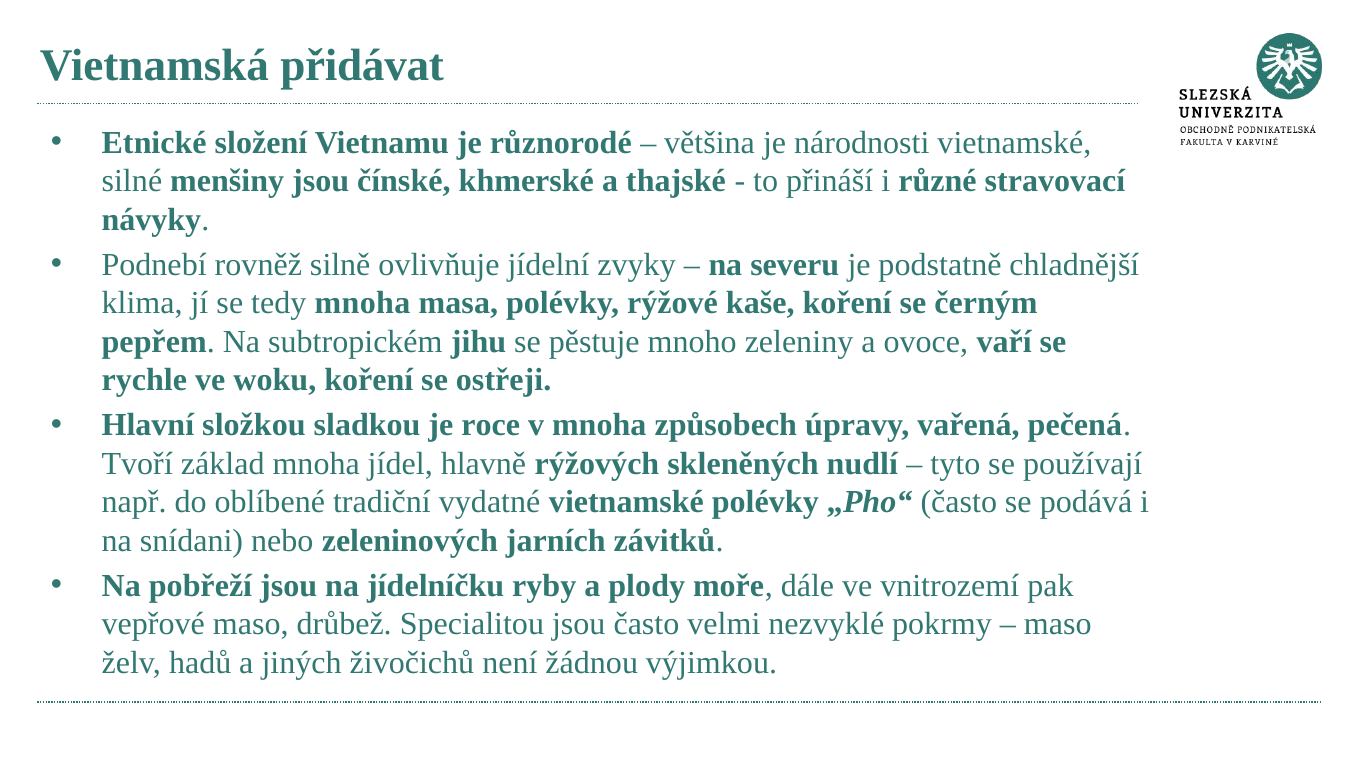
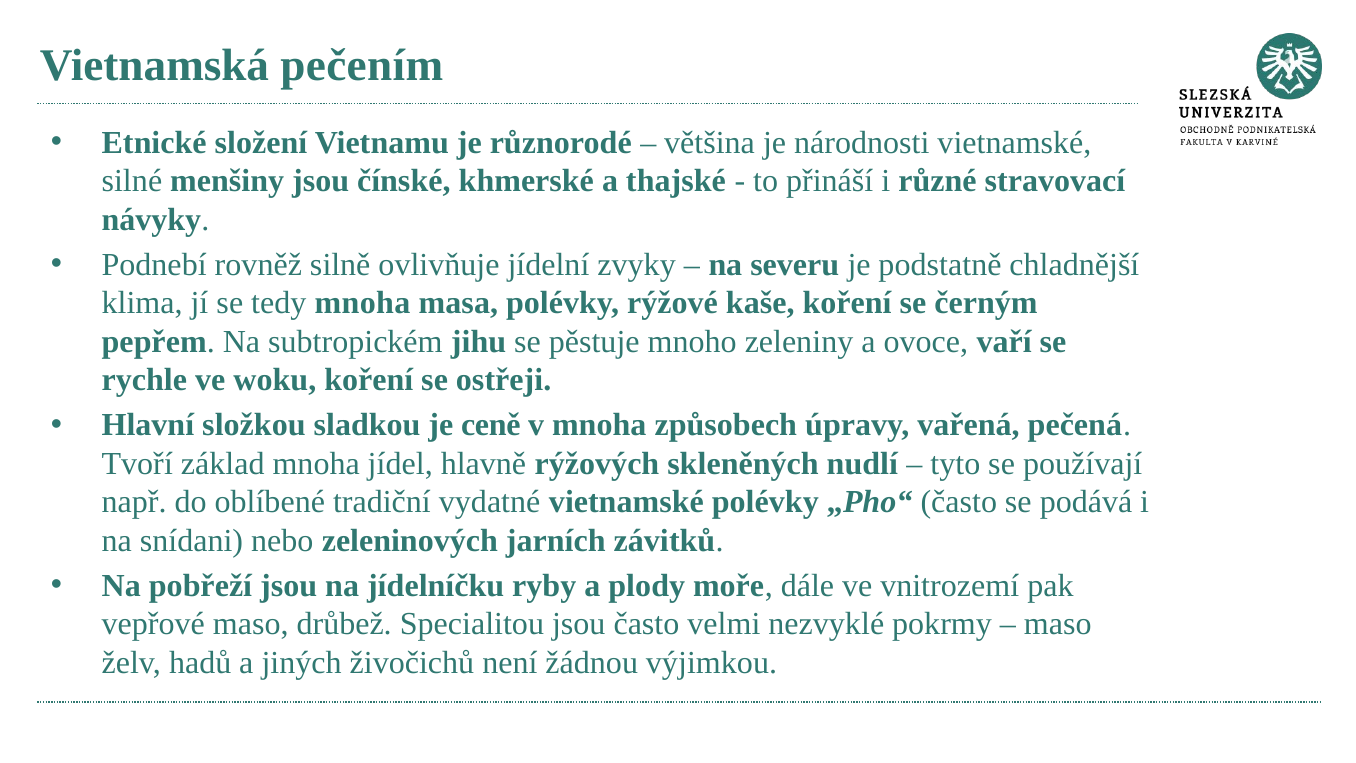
přidávat: přidávat -> pečením (362, 66)
roce: roce -> ceně (491, 425)
